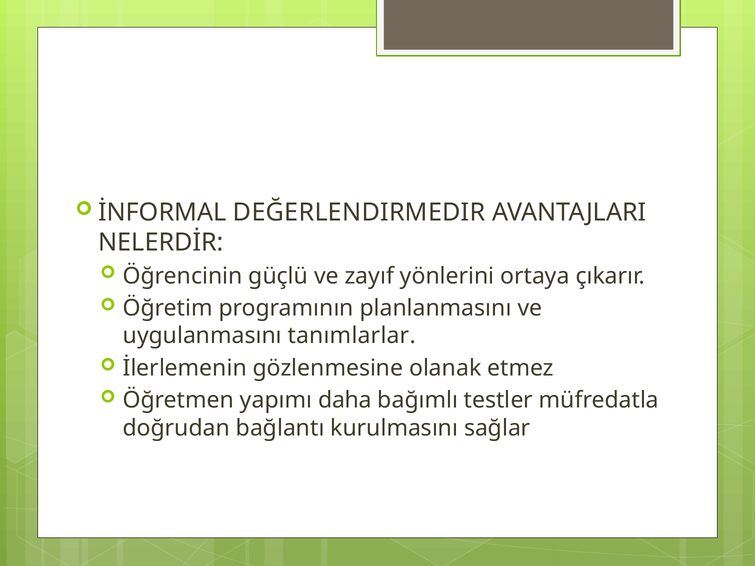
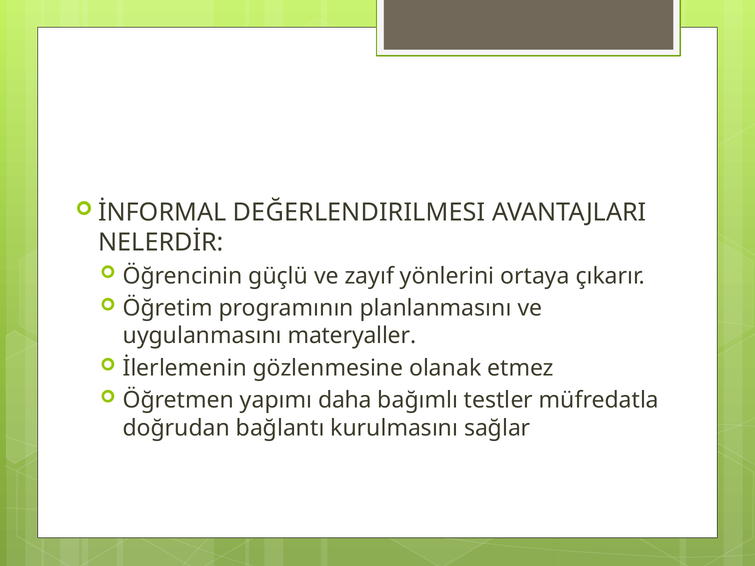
DEĞERLENDIRMEDIR: DEĞERLENDIRMEDIR -> DEĞERLENDIRILMESI (359, 213)
tanımlarlar: tanımlarlar -> materyaller (352, 336)
